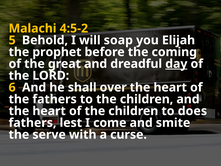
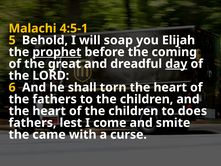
4:5-2: 4:5-2 -> 4:5-1 (74, 28)
prophet underline: none -> present (57, 52)
over: over -> torn (113, 87)
serve: serve -> came (49, 134)
